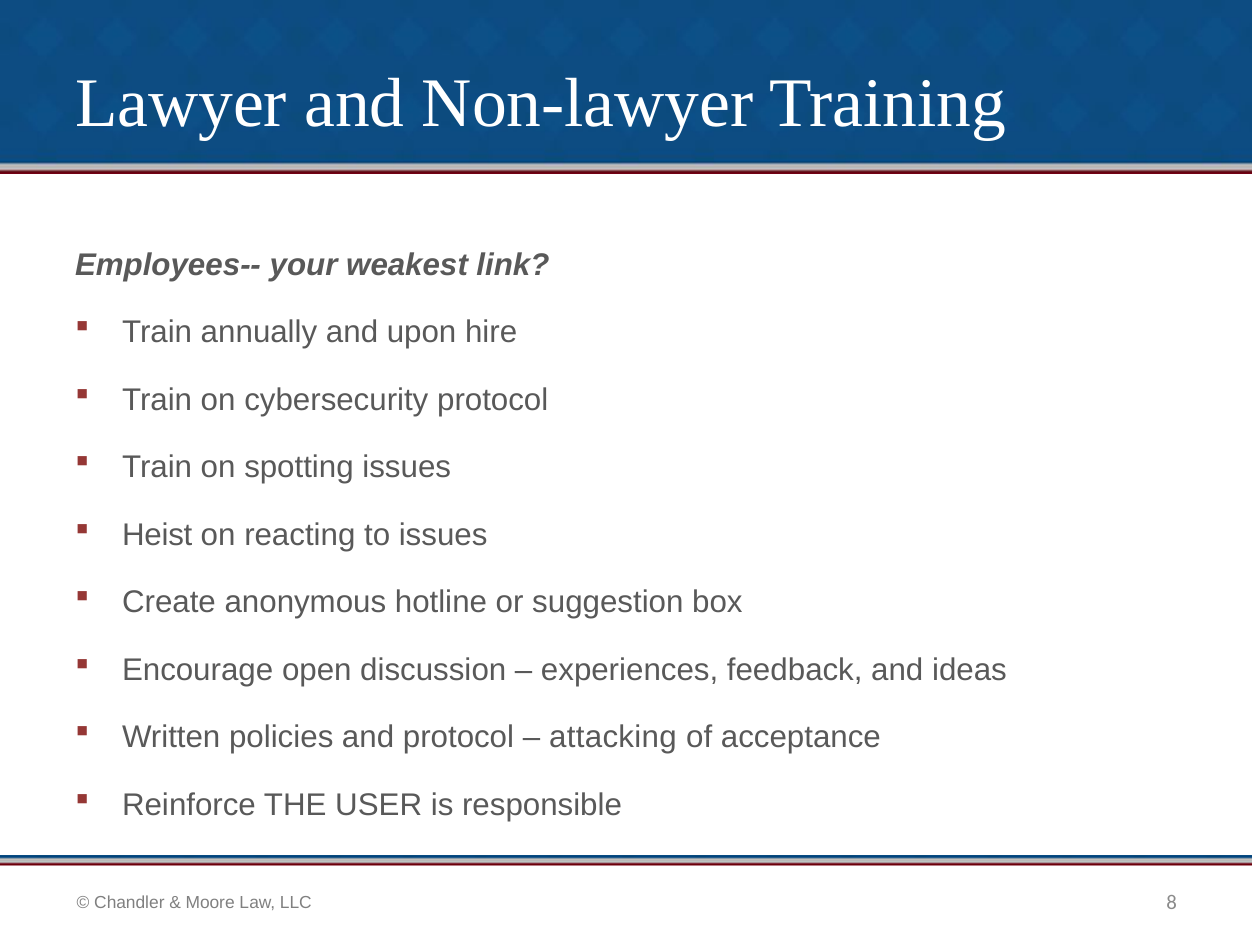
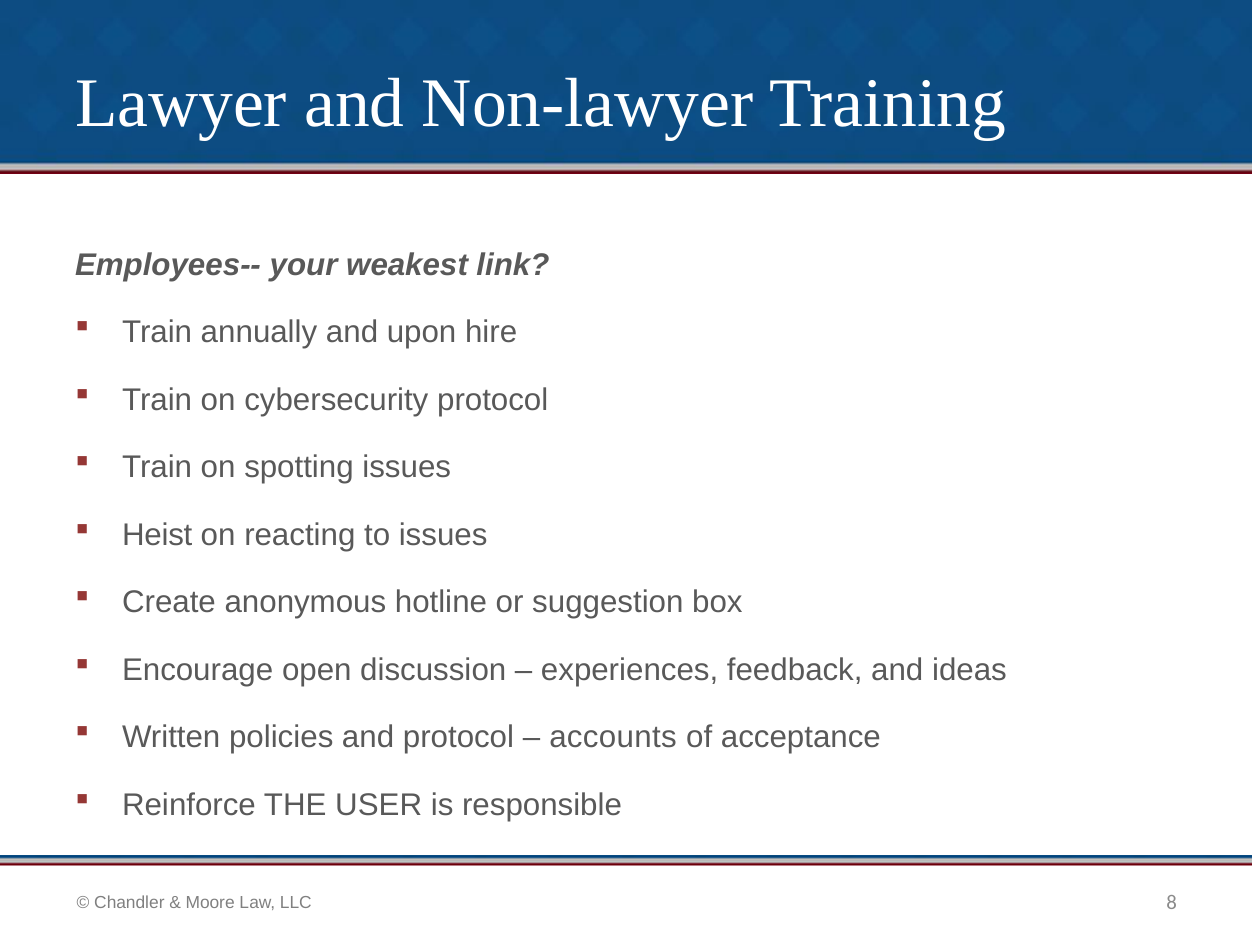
attacking: attacking -> accounts (613, 737)
